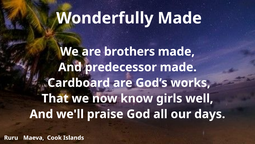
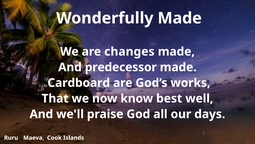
brothers: brothers -> changes (129, 51)
girls: girls -> best (169, 98)
